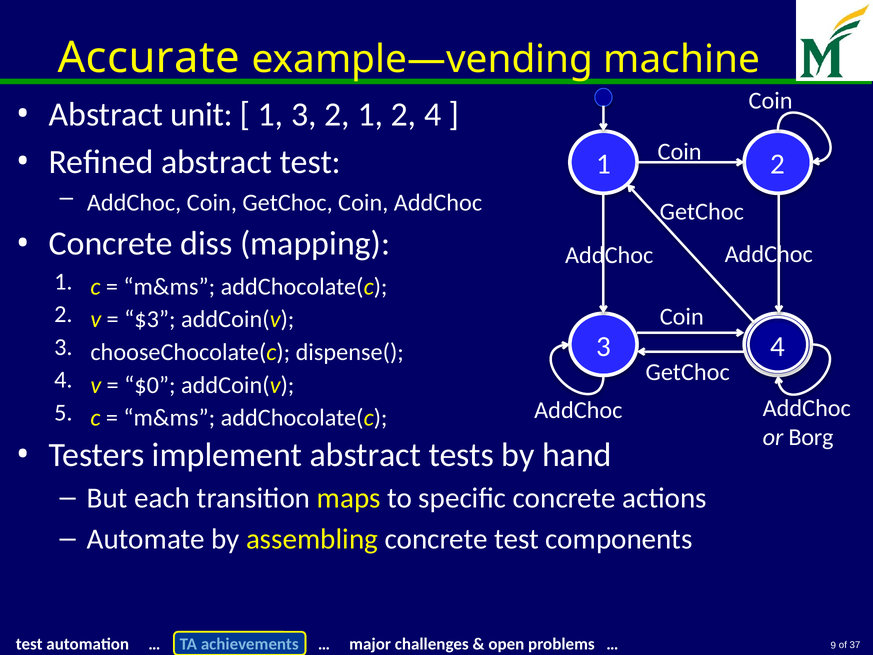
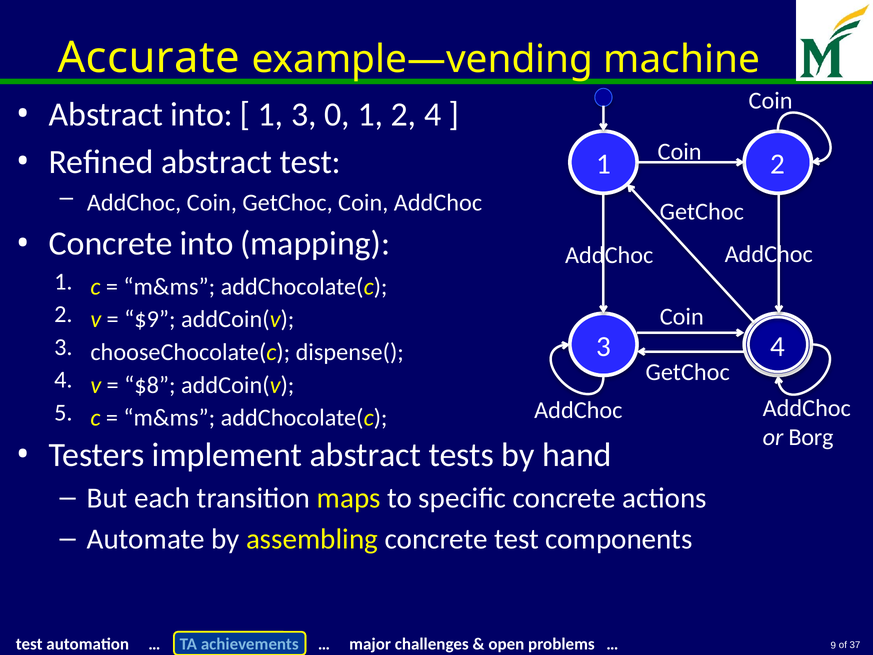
Abstract unit: unit -> into (202, 114)
3 2: 2 -> 0 (337, 114)
Concrete diss: diss -> into (207, 244)
$3: $3 -> $9 (150, 319)
$0: $0 -> $8 (150, 385)
